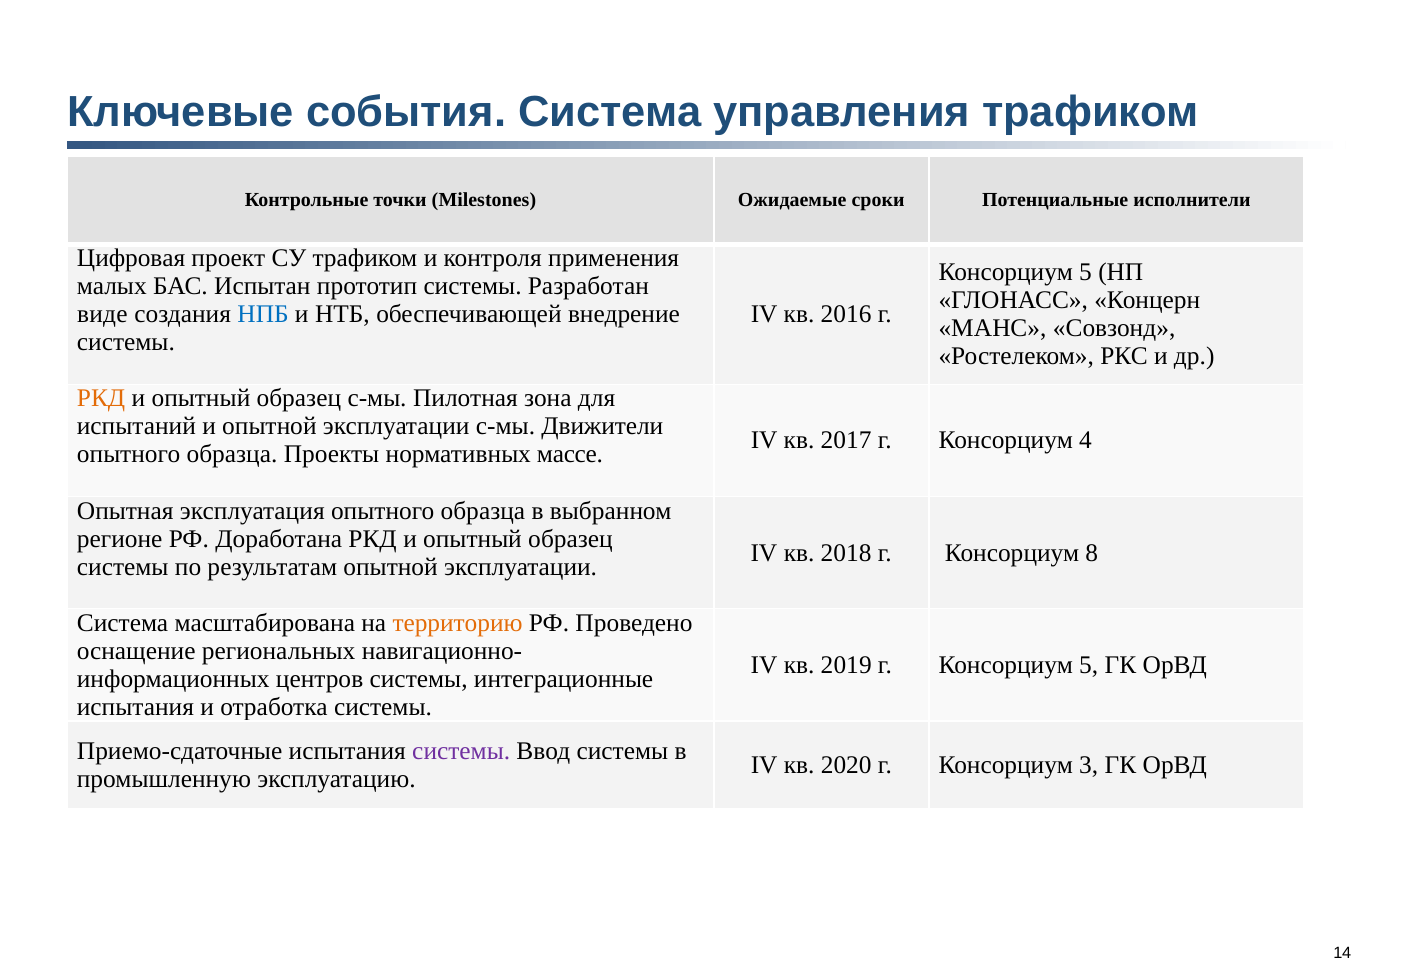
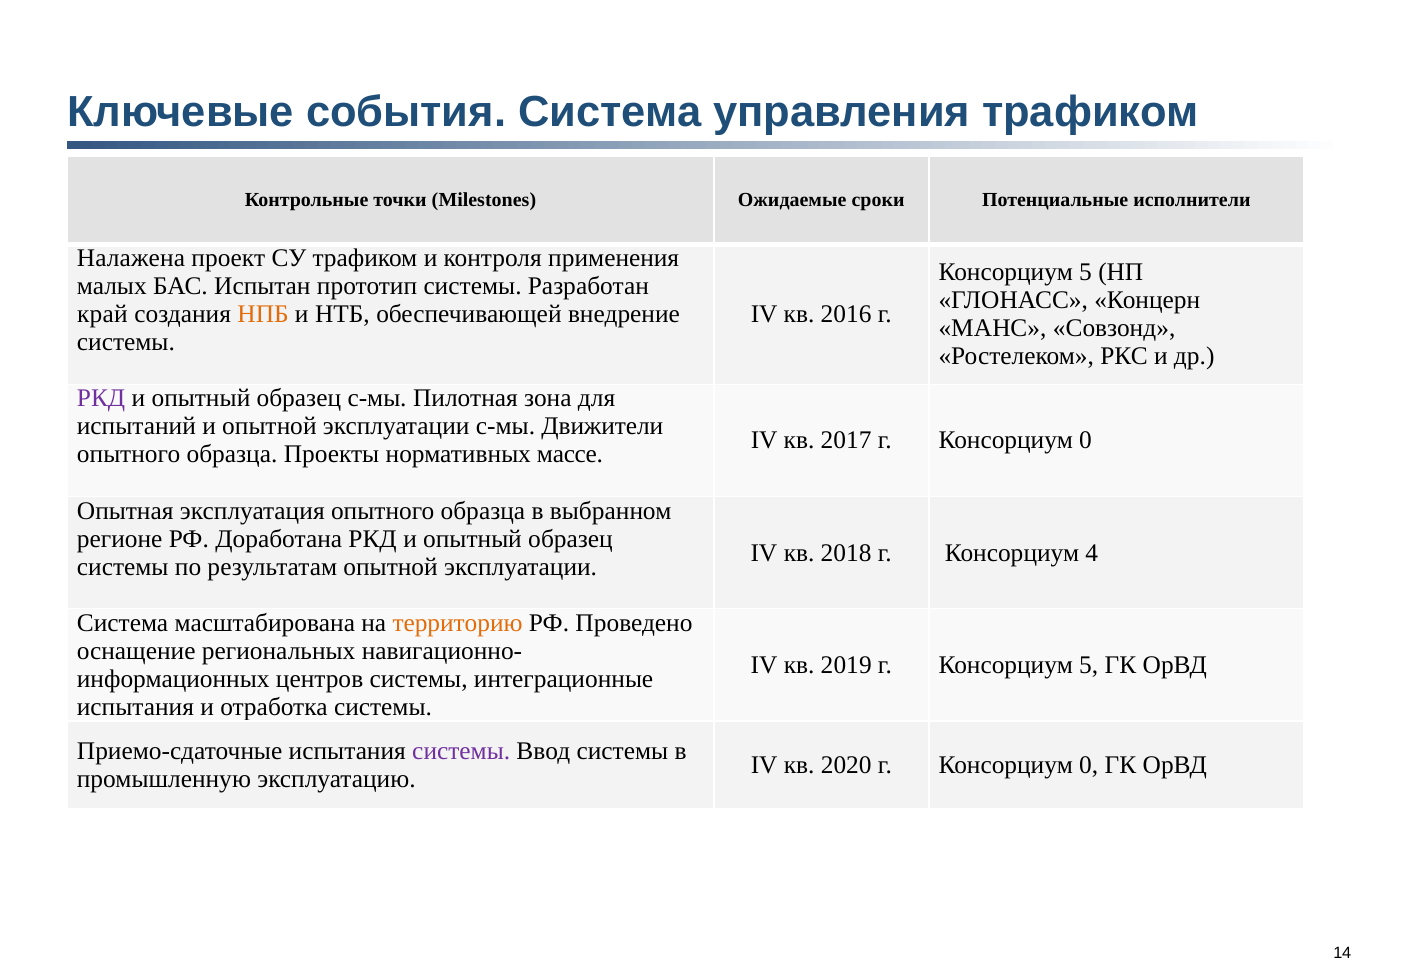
Цифровая: Цифровая -> Налажена (131, 258)
виде: виде -> край (102, 314)
НПБ colour: blue -> orange (263, 314)
РКД colour: orange -> purple (101, 399)
2017 г Консорциум 4: 4 -> 0 (1086, 441)
8: 8 -> 4 (1092, 553)
2020 г Консорциум 3: 3 -> 0 (1089, 765)
